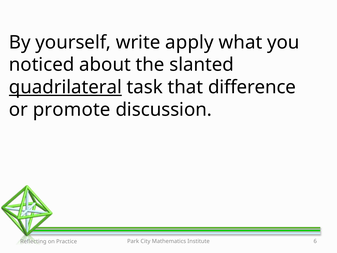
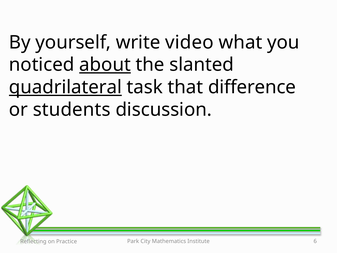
apply: apply -> video (189, 42)
about underline: none -> present (105, 65)
promote: promote -> students (72, 110)
